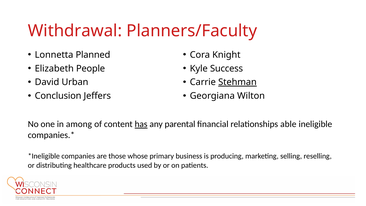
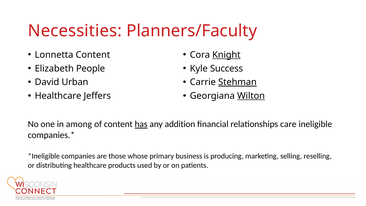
Withdrawal: Withdrawal -> Necessities (75, 31)
Lonnetta Planned: Planned -> Content (93, 55)
Knight underline: none -> present (226, 55)
Conclusion: Conclusion -> Healthcare (58, 96)
Wilton underline: none -> present (251, 96)
parental: parental -> addition (180, 124)
able: able -> care (288, 124)
